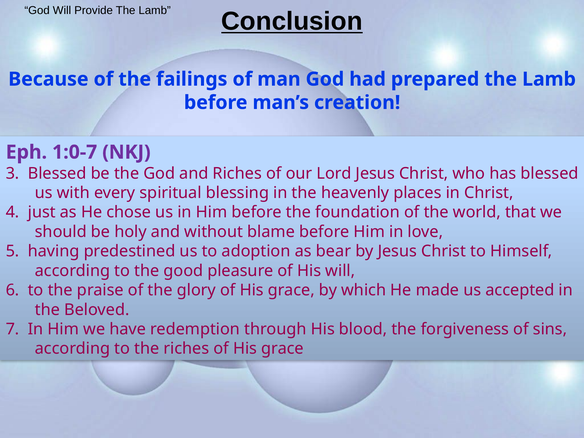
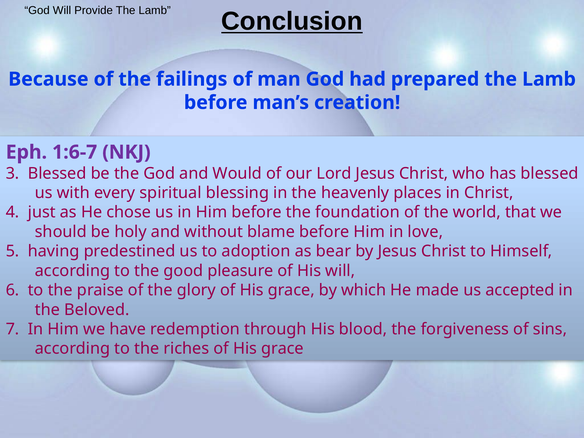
1:0-7: 1:0-7 -> 1:6-7 (75, 152)
and Riches: Riches -> Would (237, 173)
